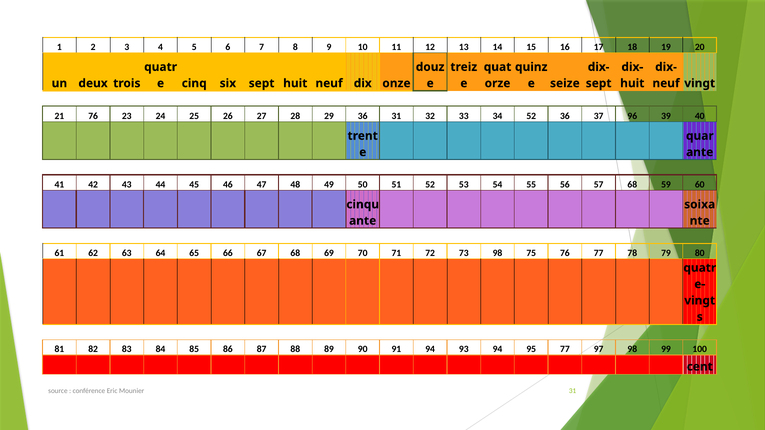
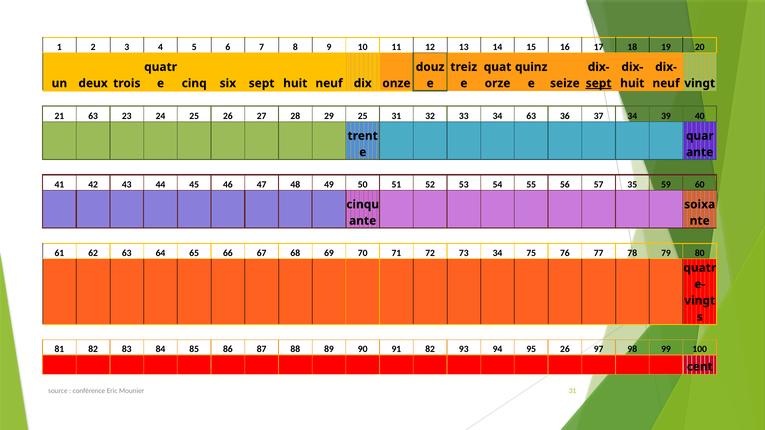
sept underline: none -> present (599, 83)
21 76: 76 -> 63 (93, 116)
29 36: 36 -> 25 (363, 116)
34 52: 52 -> 63 (531, 116)
37 96: 96 -> 34 (632, 116)
57 68: 68 -> 35 (632, 185)
73 98: 98 -> 34 (497, 253)
91 94: 94 -> 82 (430, 350)
95 77: 77 -> 26 (565, 350)
